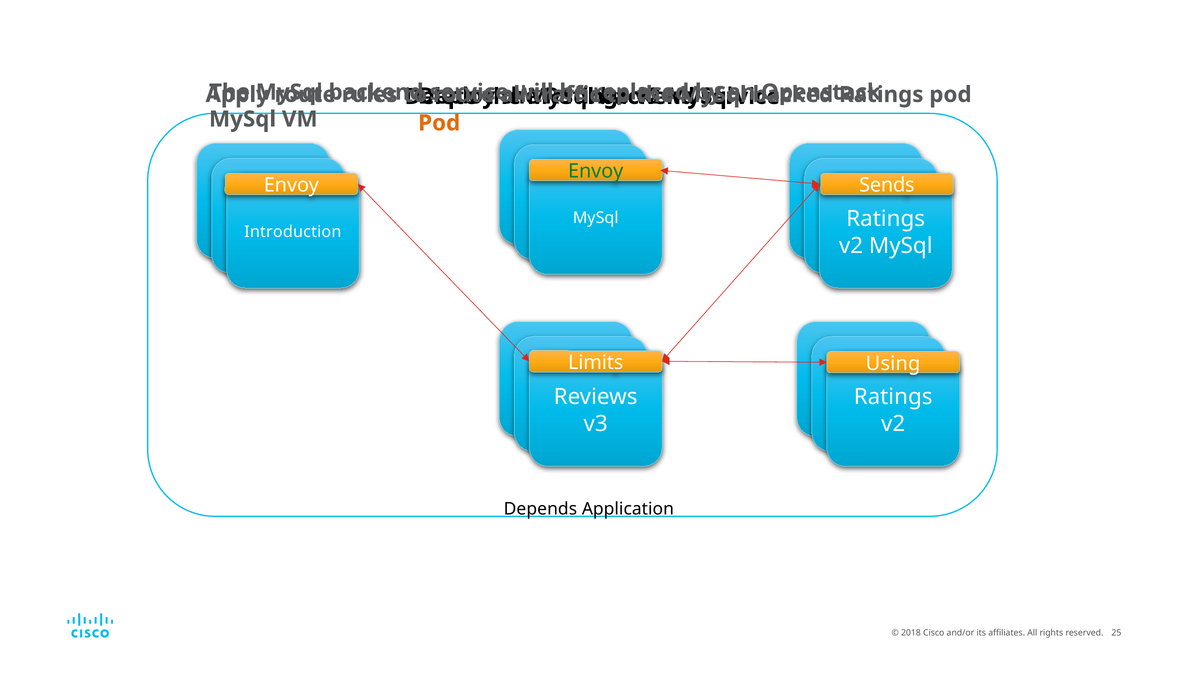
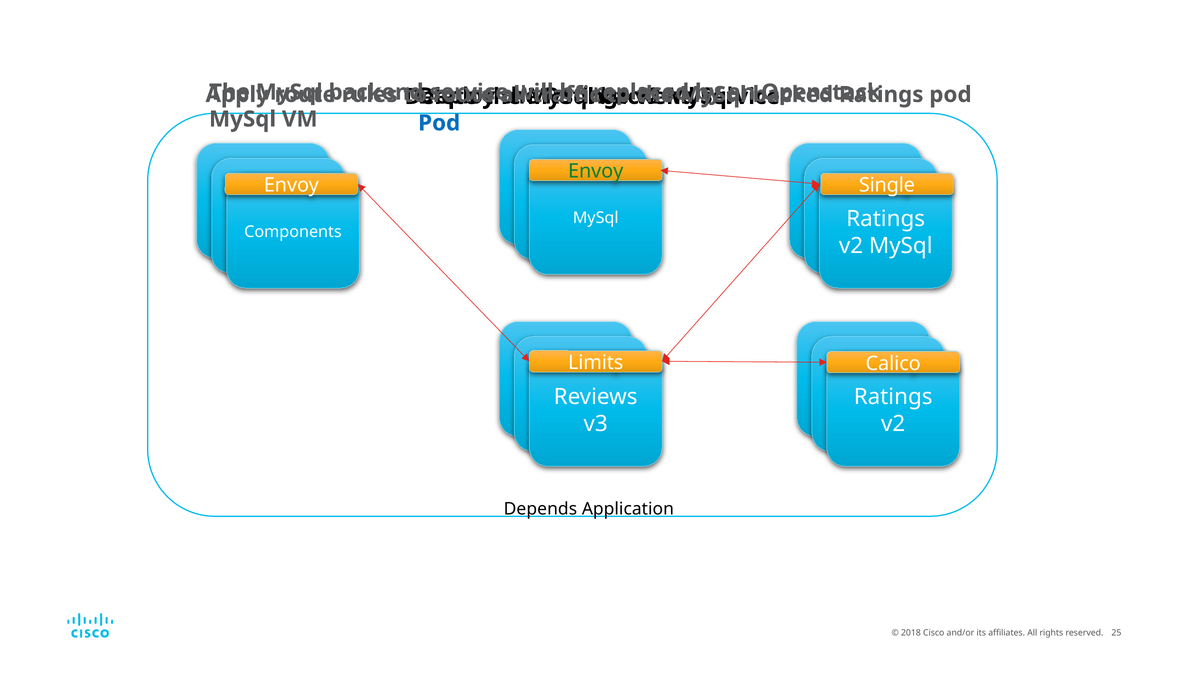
Pod colour: orange -> blue (439, 123)
Sends: Sends -> Single (887, 185)
Introduction: Introduction -> Components (293, 232)
Using: Using -> Calico (893, 363)
